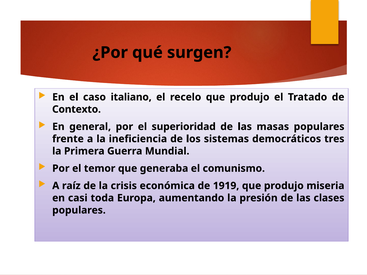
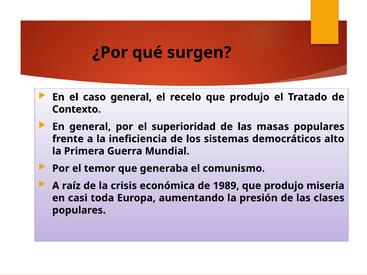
caso italiano: italiano -> general (131, 97)
tres: tres -> alto (334, 139)
1919: 1919 -> 1989 (226, 186)
